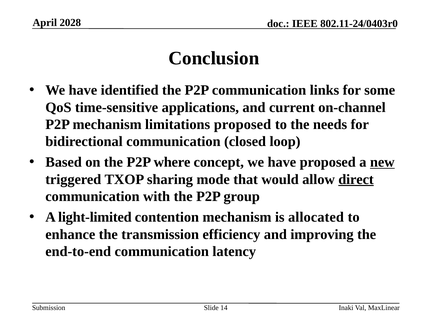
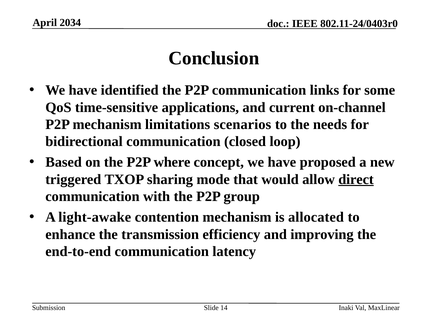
2028: 2028 -> 2034 (70, 23)
limitations proposed: proposed -> scenarios (242, 124)
new underline: present -> none (382, 162)
light-limited: light-limited -> light-awake (95, 217)
